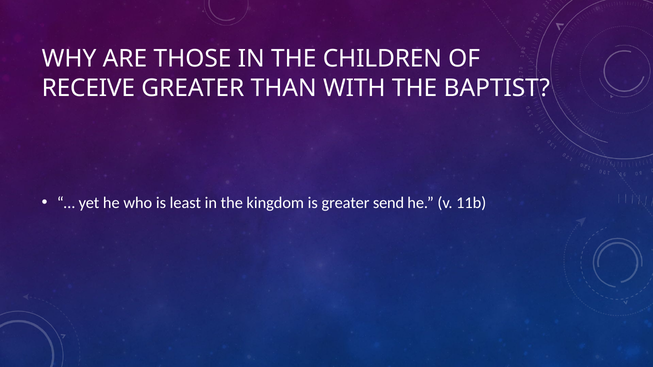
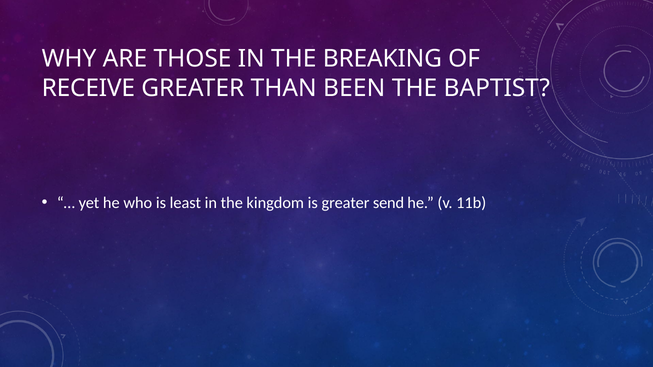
CHILDREN: CHILDREN -> BREAKING (382, 59)
WITH: WITH -> BEEN (354, 88)
